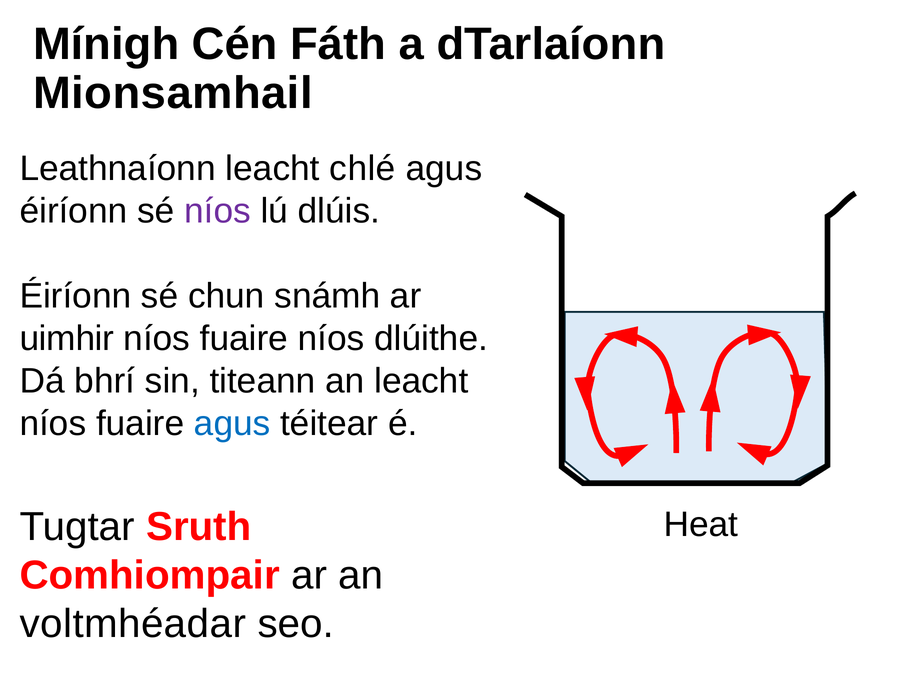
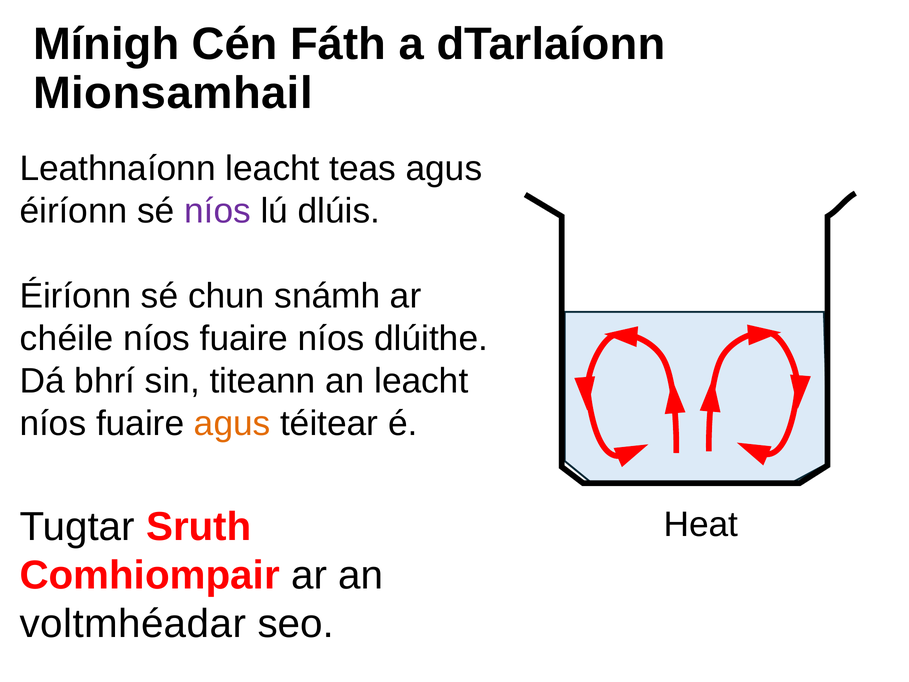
chlé: chlé -> teas (363, 169)
uimhir: uimhir -> chéile (67, 338)
agus colour: blue -> orange (232, 423)
